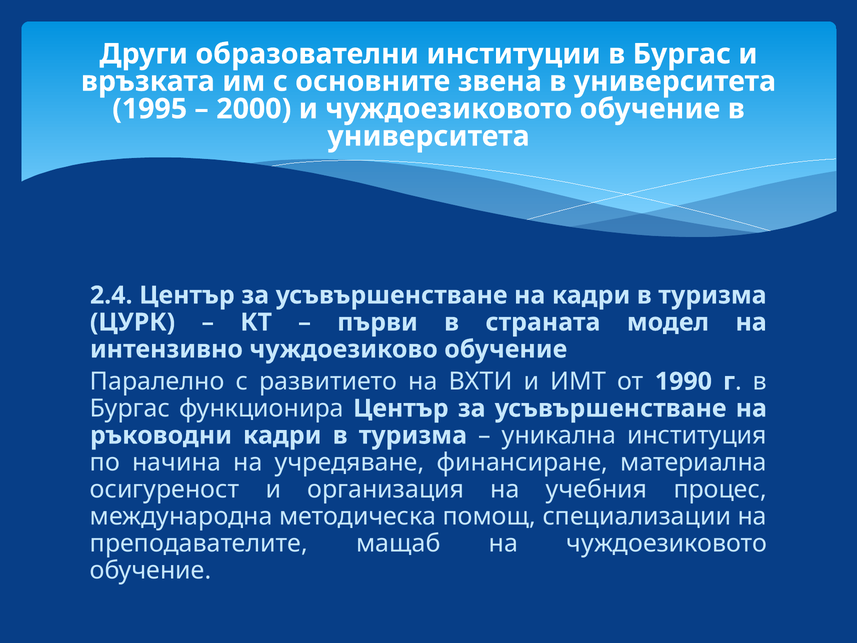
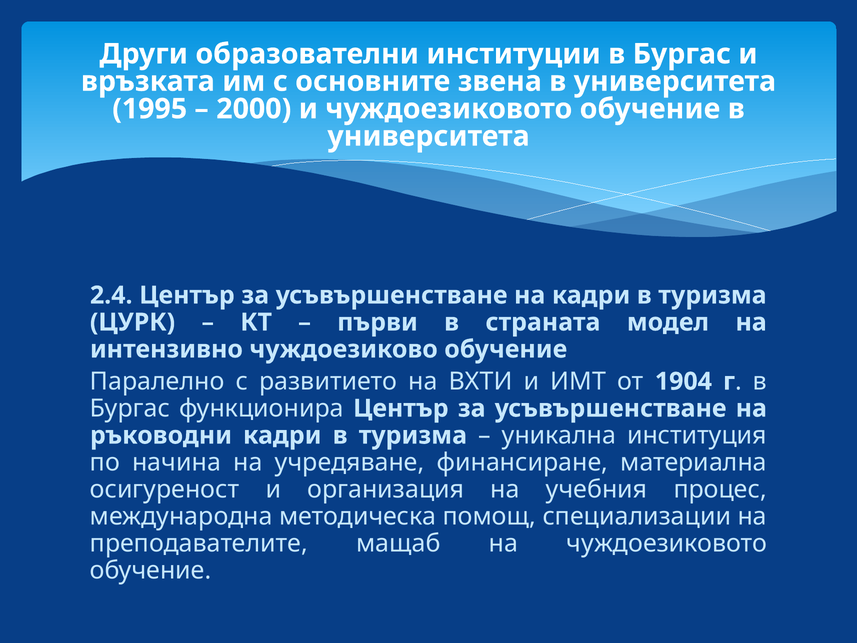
1990: 1990 -> 1904 (683, 381)
